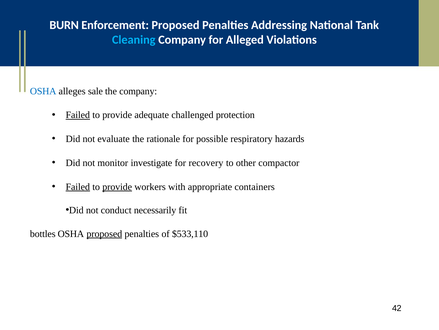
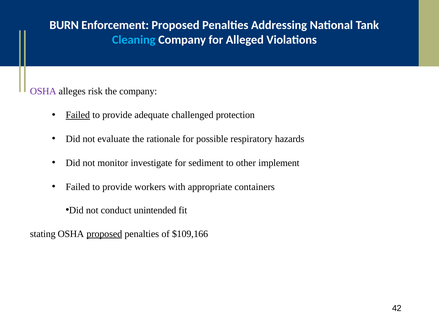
OSHA colour: blue -> purple (43, 91)
sale: sale -> risk (95, 91)
recovery: recovery -> sediment (206, 163)
compactor: compactor -> implement (279, 163)
Failed underline: present -> none (78, 186)
provide underline: present -> none (117, 186)
necessarily: necessarily -> unintended (155, 210)
bottles: bottles -> stating (43, 233)
$533,110: $533,110 -> $109,166 (190, 233)
